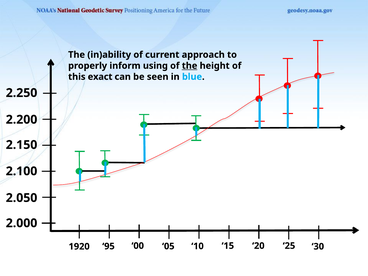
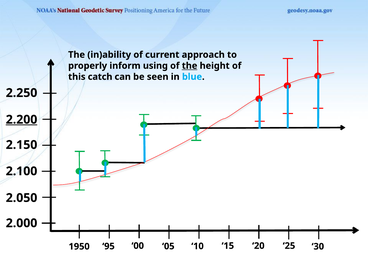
exact: exact -> catch (100, 77)
2.200 underline: none -> present (22, 120)
1920: 1920 -> 1950 (79, 247)
